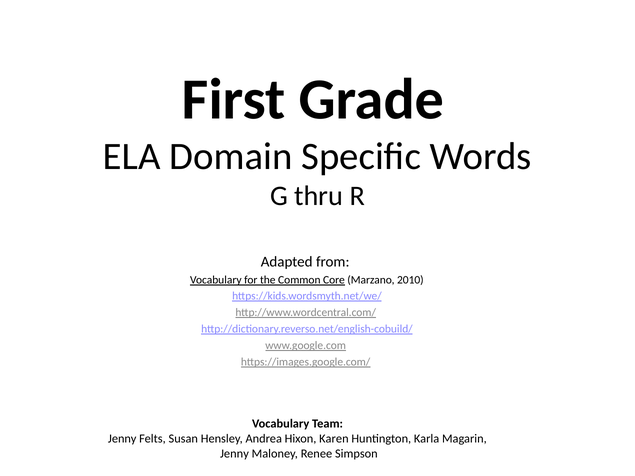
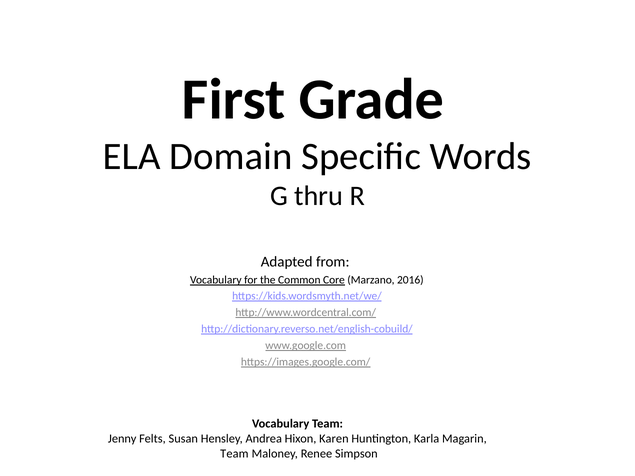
2010: 2010 -> 2016 (410, 280)
Jenny: Jenny -> Team (234, 454)
